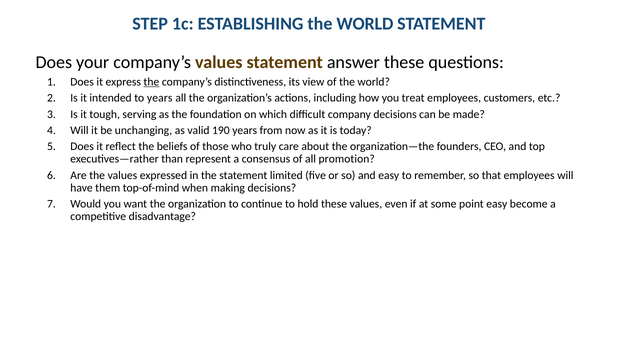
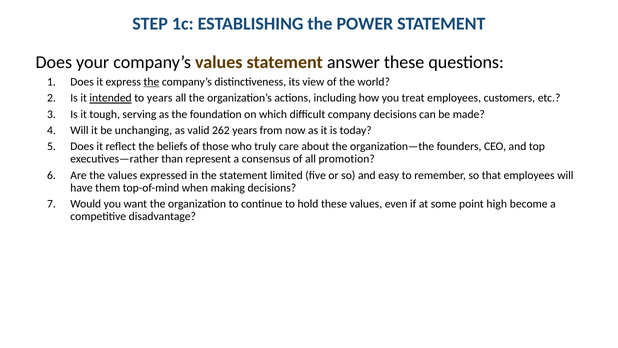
ESTABLISHING the WORLD: WORLD -> POWER (365, 24)
intended underline: none -> present (111, 98)
190: 190 -> 262 (221, 130)
point easy: easy -> high (497, 204)
